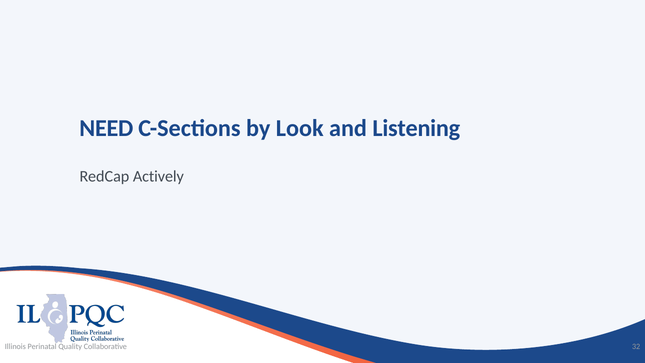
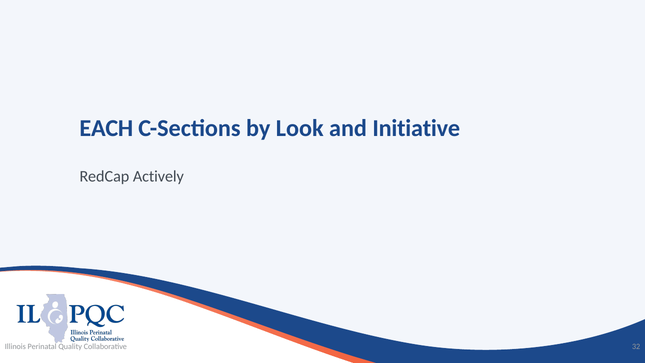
NEED: NEED -> EACH (106, 128)
Listening: Listening -> Initiative (416, 128)
